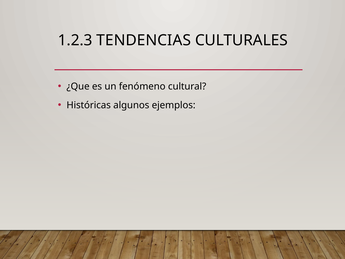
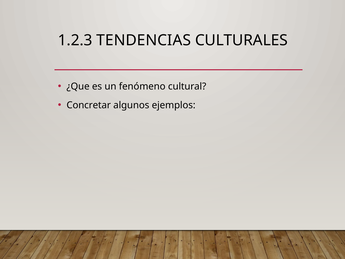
Históricas: Históricas -> Concretar (89, 105)
